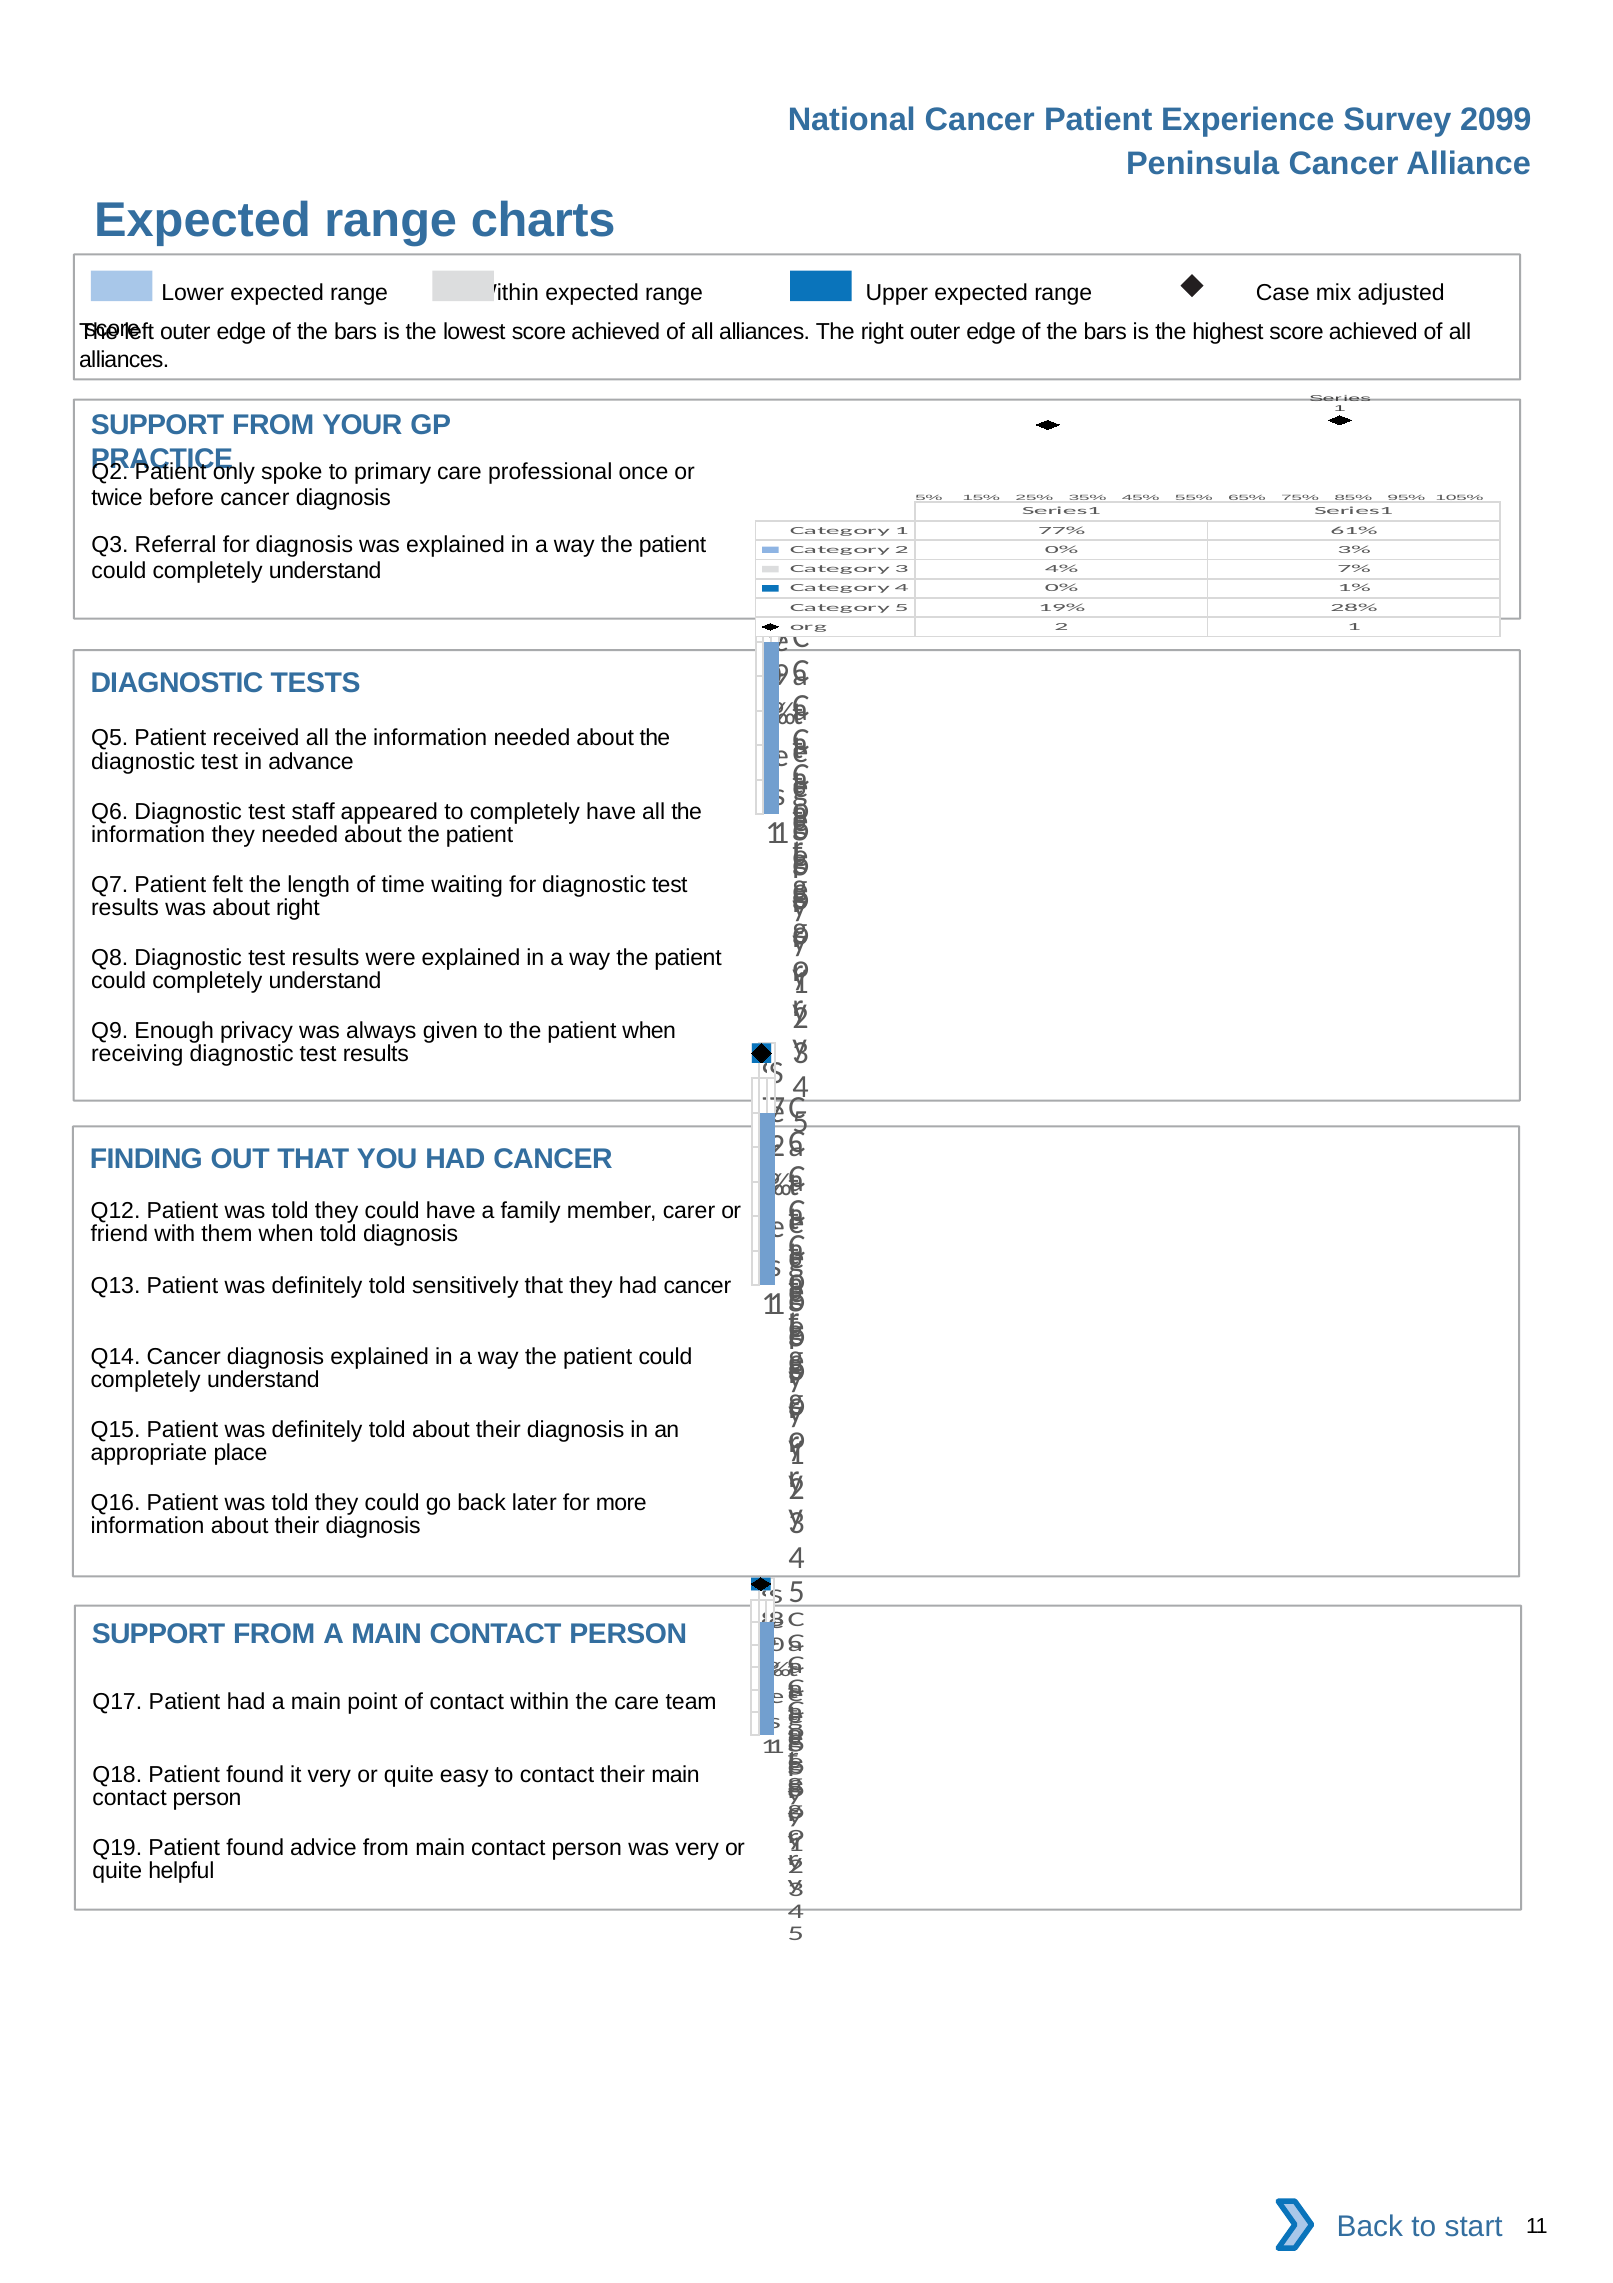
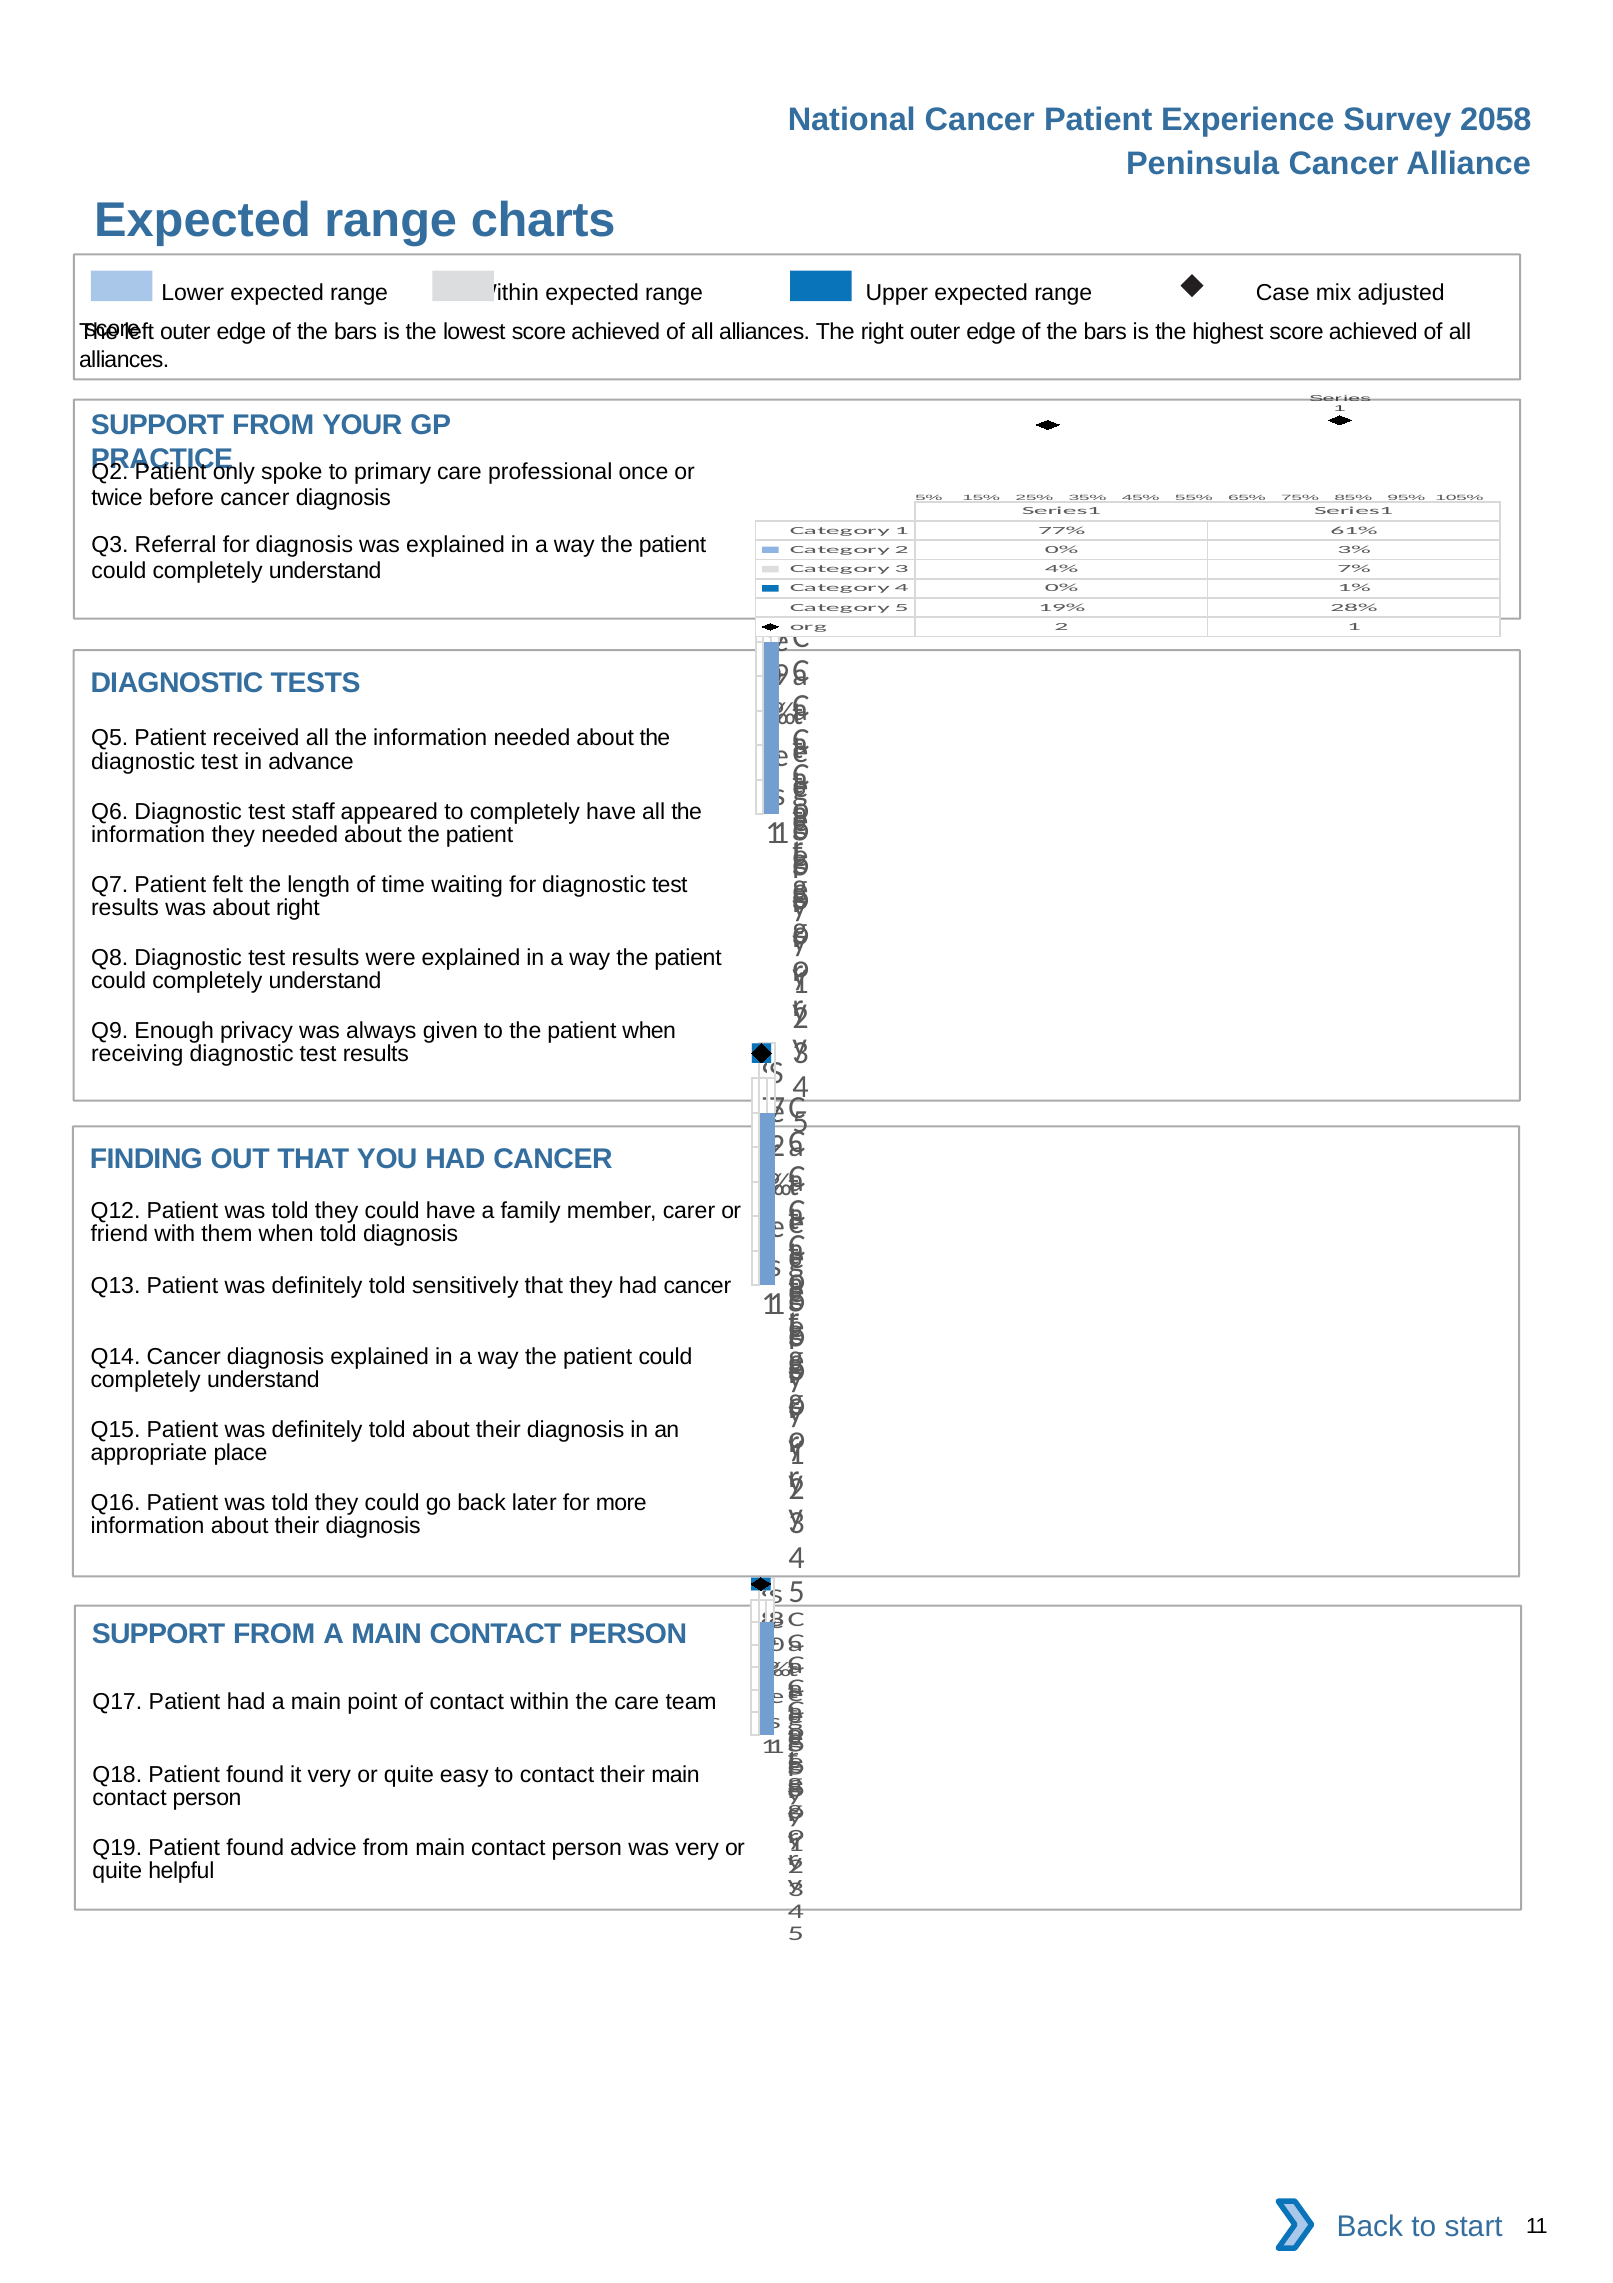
2099: 2099 -> 2058 (1496, 120)
